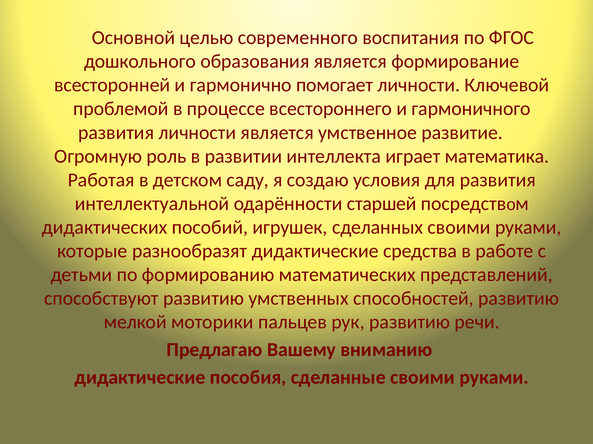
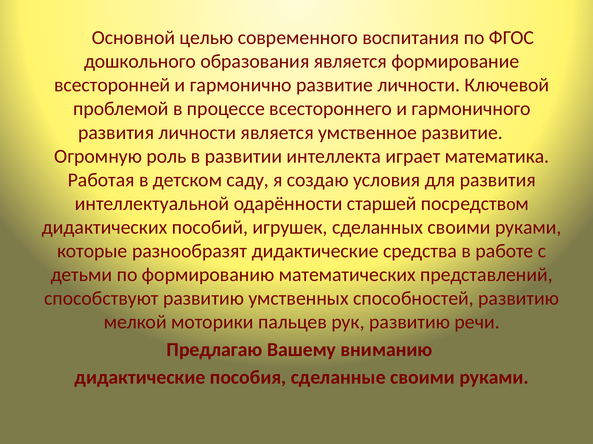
гармонично помогает: помогает -> развитие (335, 85)
